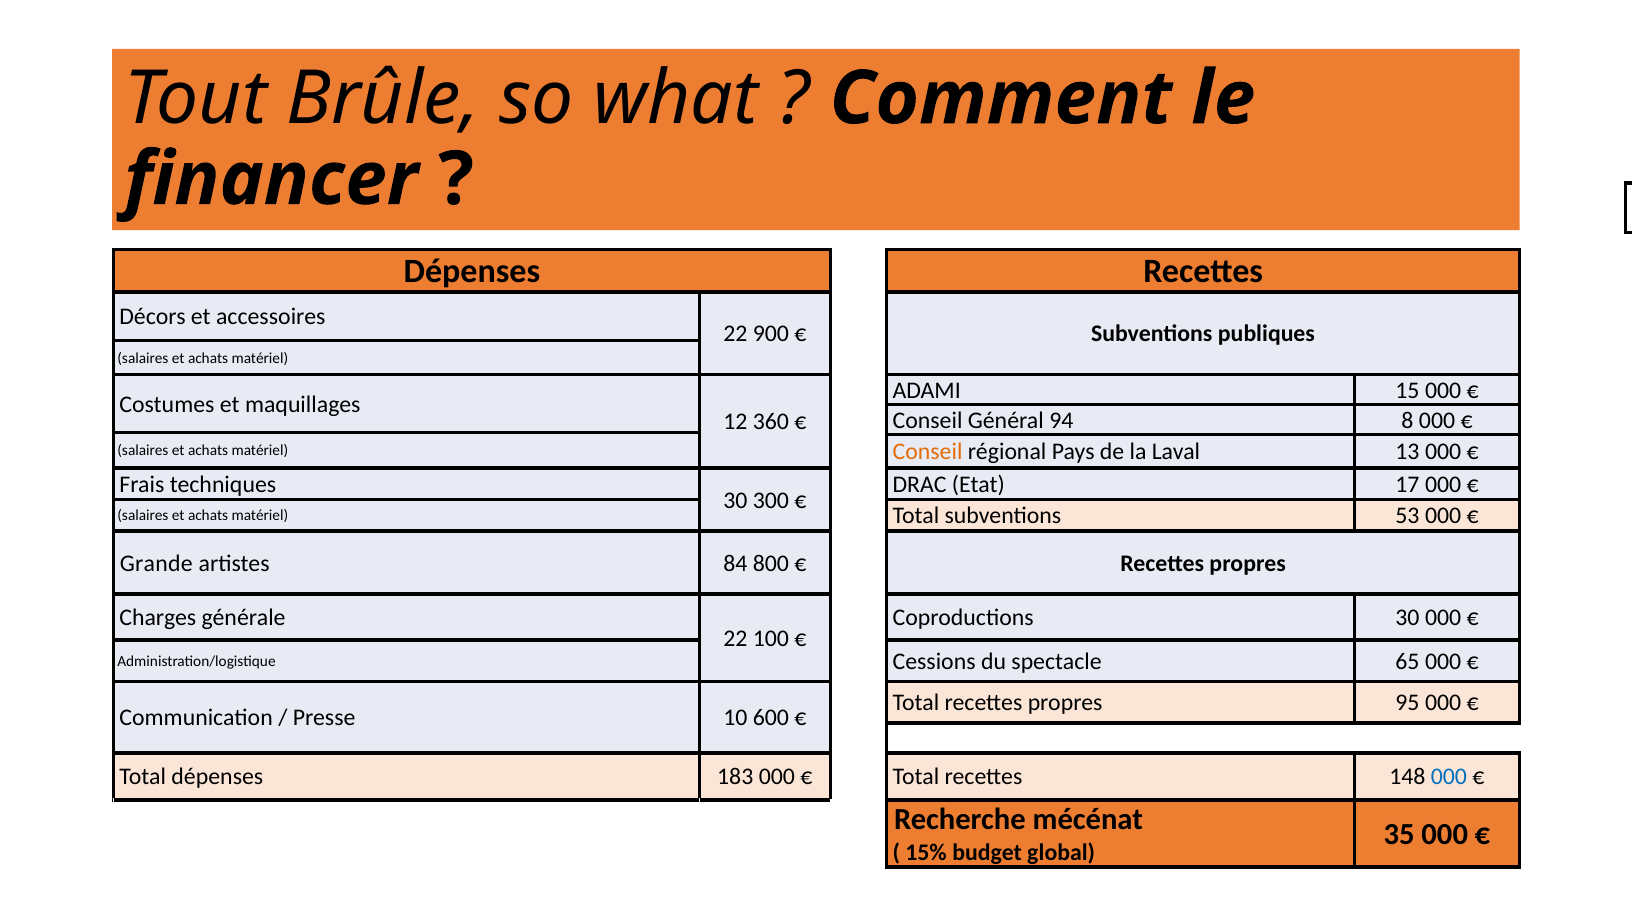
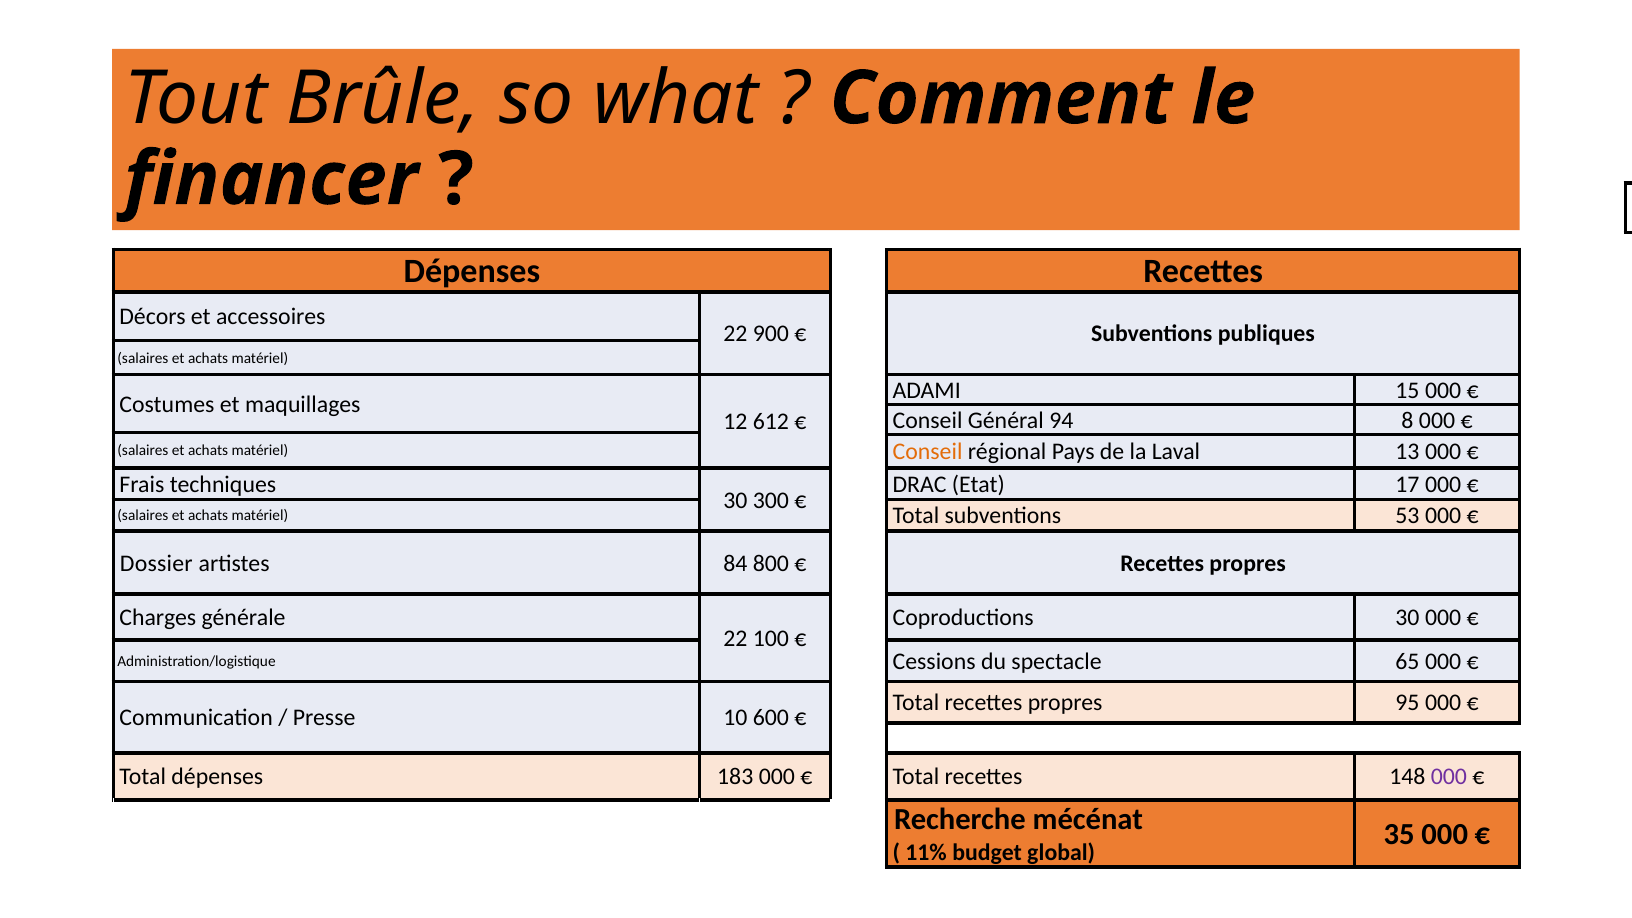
360: 360 -> 612 (771, 422)
Grande: Grande -> Dossier (156, 563)
000 colour: blue -> purple (1449, 777)
15%: 15% -> 11% (926, 853)
